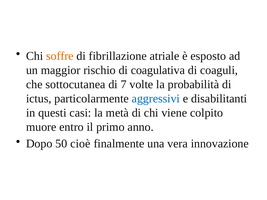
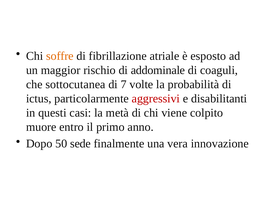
coagulativa: coagulativa -> addominale (158, 70)
aggressivi colour: blue -> red (156, 99)
cioè: cioè -> sede (80, 144)
